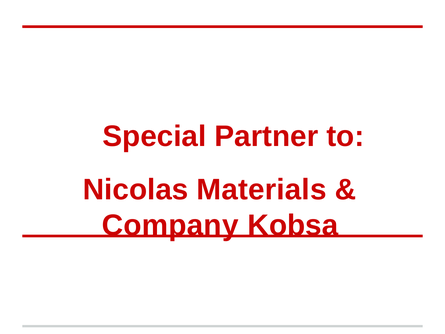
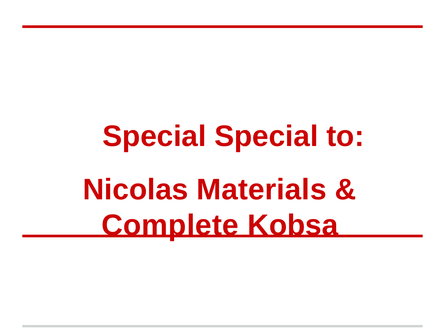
Special Partner: Partner -> Special (266, 136)
Company: Company -> Complete (170, 225)
